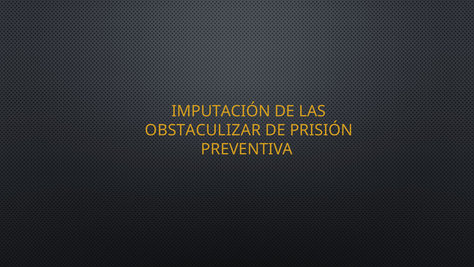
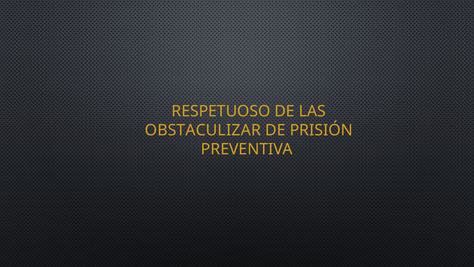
IMPUTACIÓN: IMPUTACIÓN -> RESPETUOSO (221, 111)
